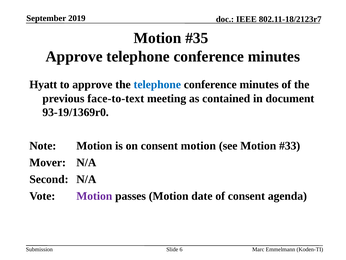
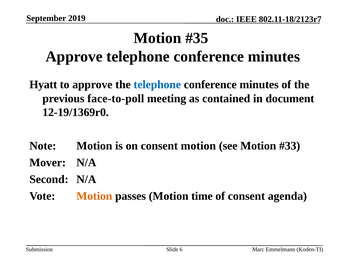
face-to-text: face-to-text -> face-to-poll (116, 98)
93-19/1369r0: 93-19/1369r0 -> 12-19/1369r0 (76, 112)
Motion colour: purple -> orange (94, 196)
date: date -> time (202, 196)
